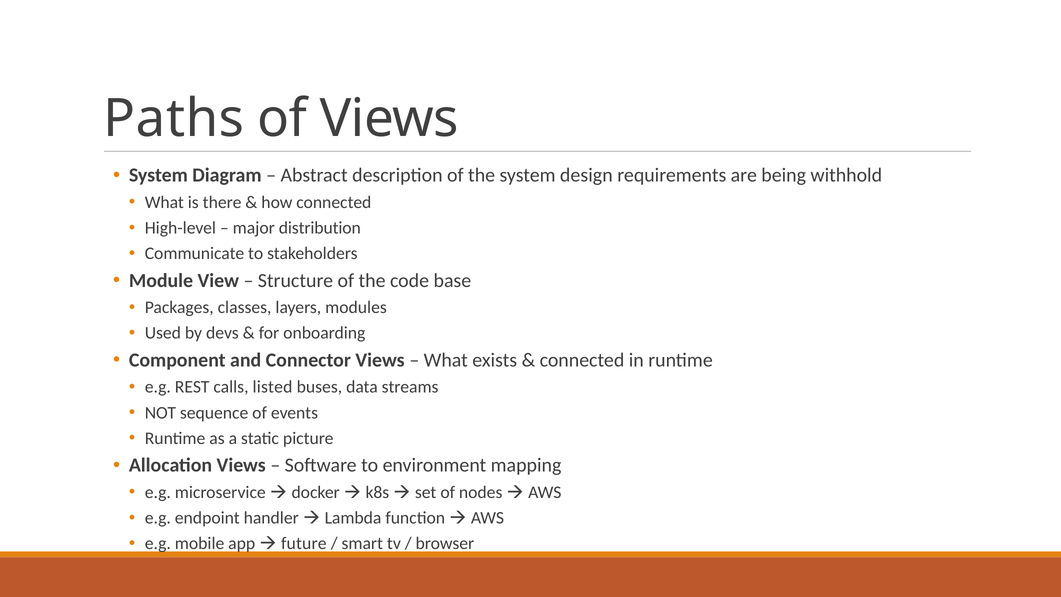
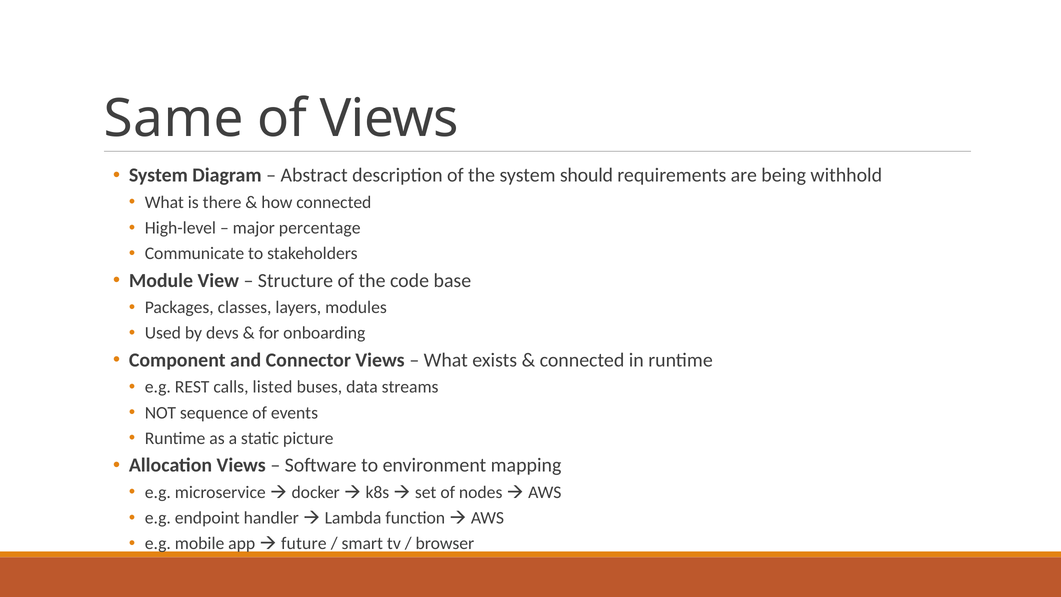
Paths: Paths -> Same (174, 119)
design: design -> should (586, 175)
distribution: distribution -> percentage (320, 228)
